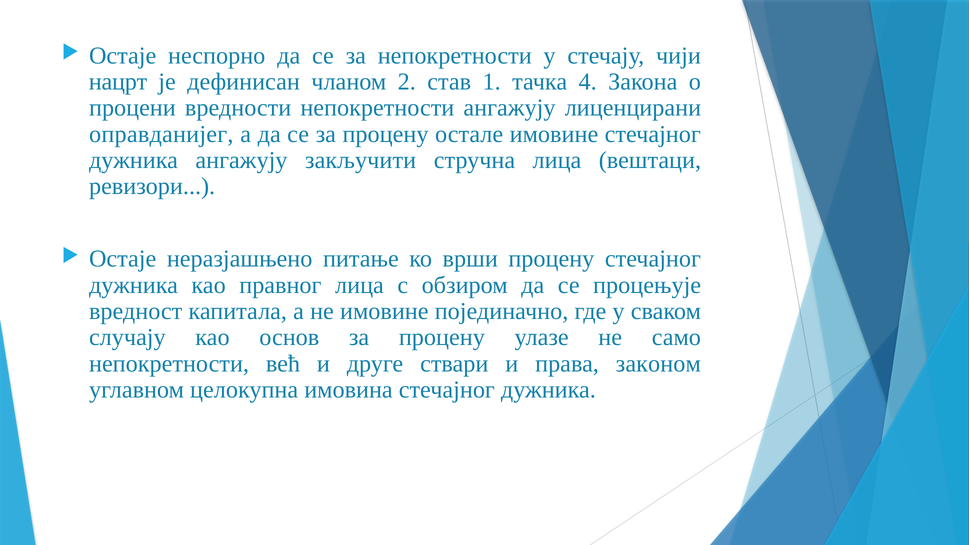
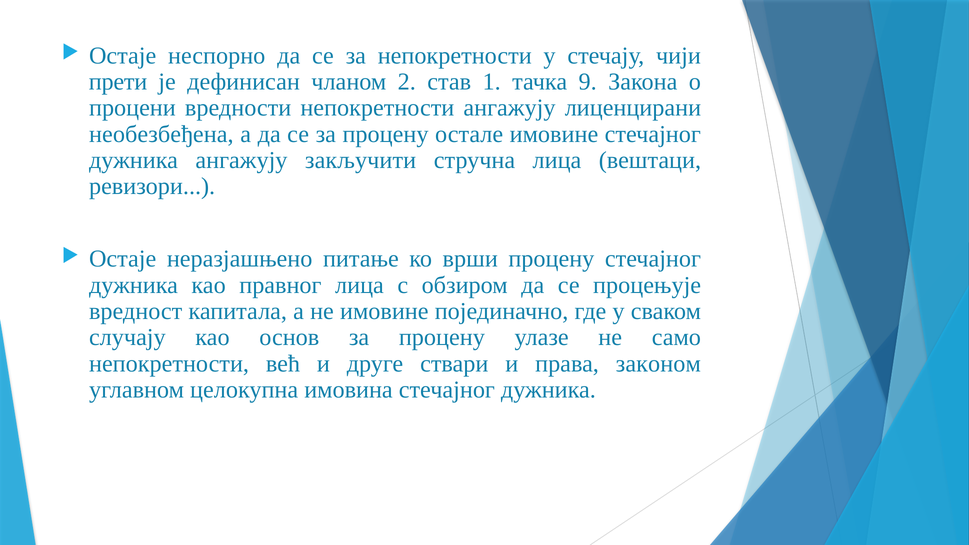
нацрт: нацрт -> прети (118, 82)
4: 4 -> 9 (588, 82)
оправданијег: оправданијег -> необезбеђена (161, 134)
